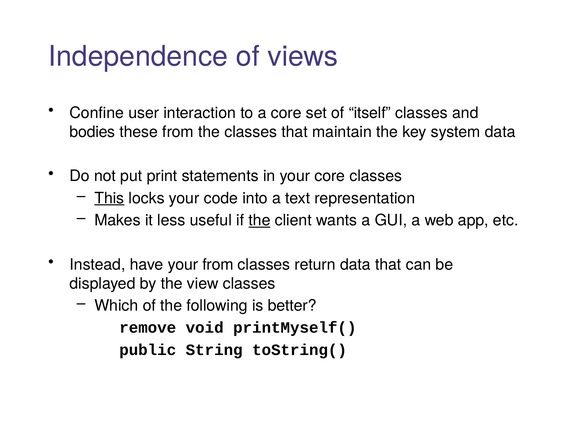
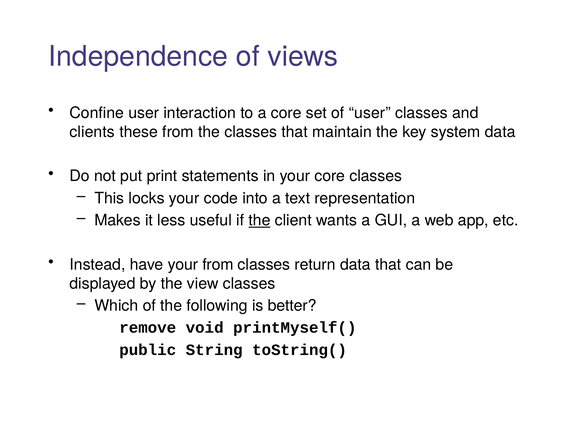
of itself: itself -> user (370, 113)
bodies: bodies -> clients (92, 132)
This underline: present -> none (109, 198)
